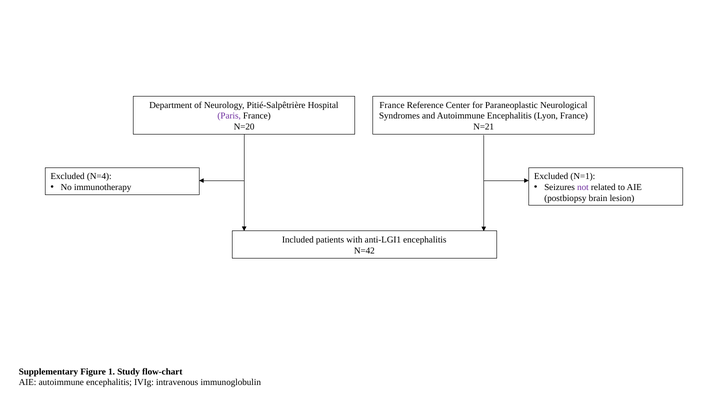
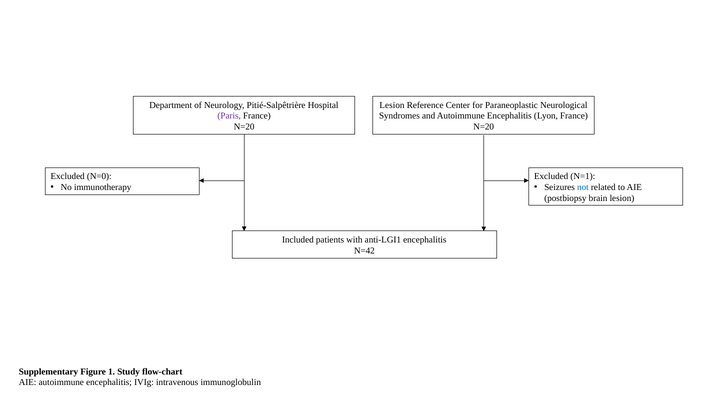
France: France -> Lesion (392, 105)
N=21: N=21 -> N=20 (484, 127)
N=4: N=4 -> N=0 (99, 177)
not colour: purple -> blue (583, 187)
